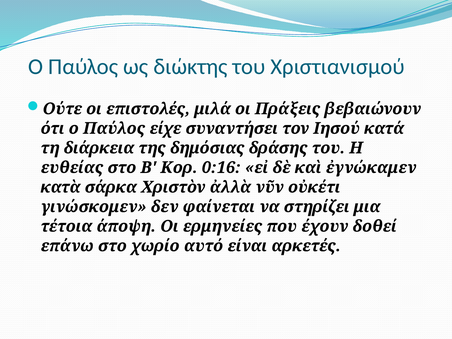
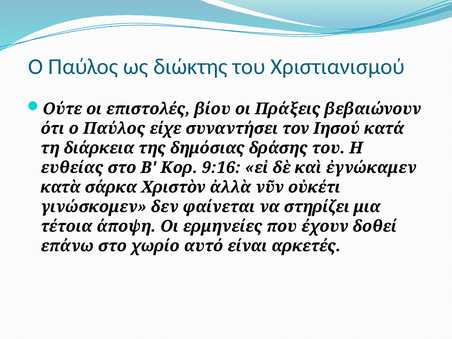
μιλά: μιλά -> βίου (212, 109)
0:16: 0:16 -> 9:16 (221, 168)
